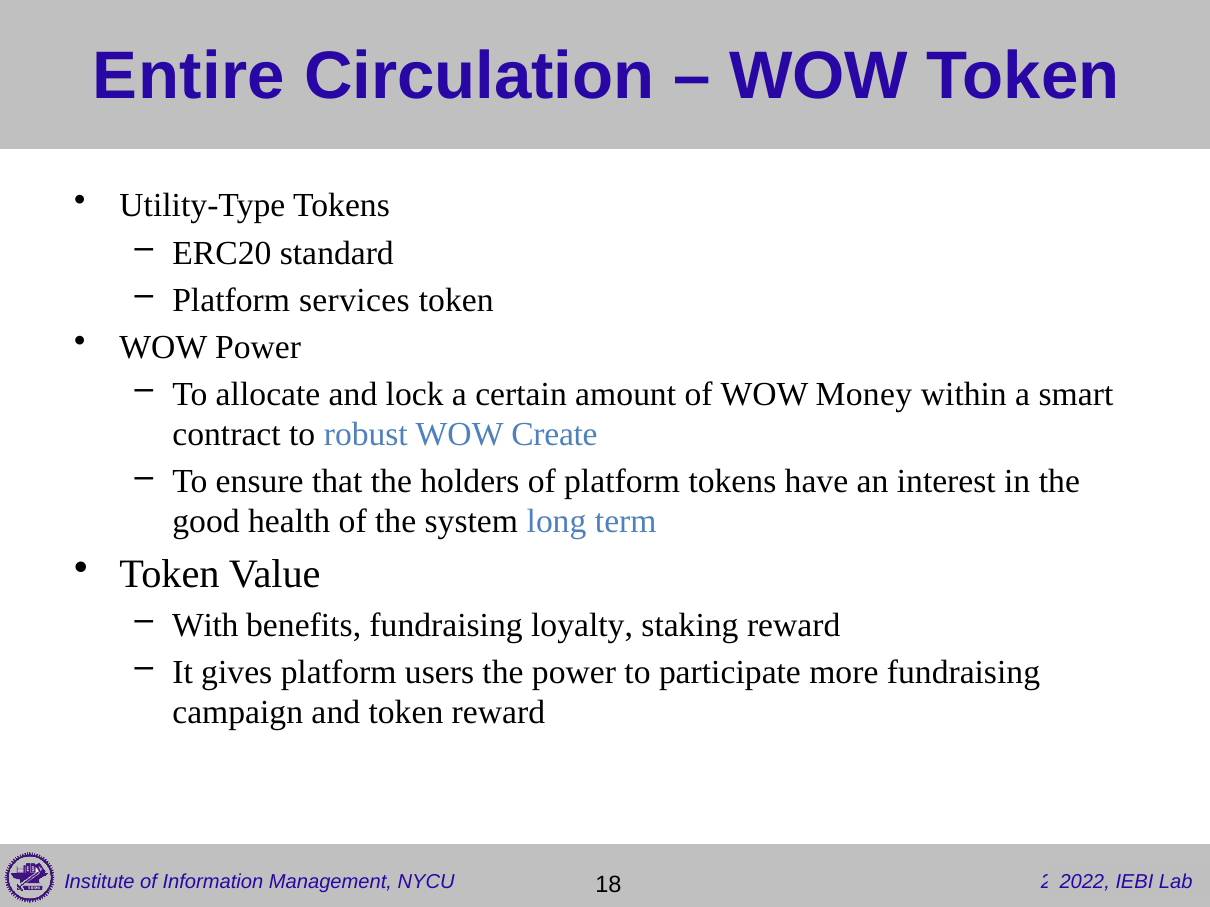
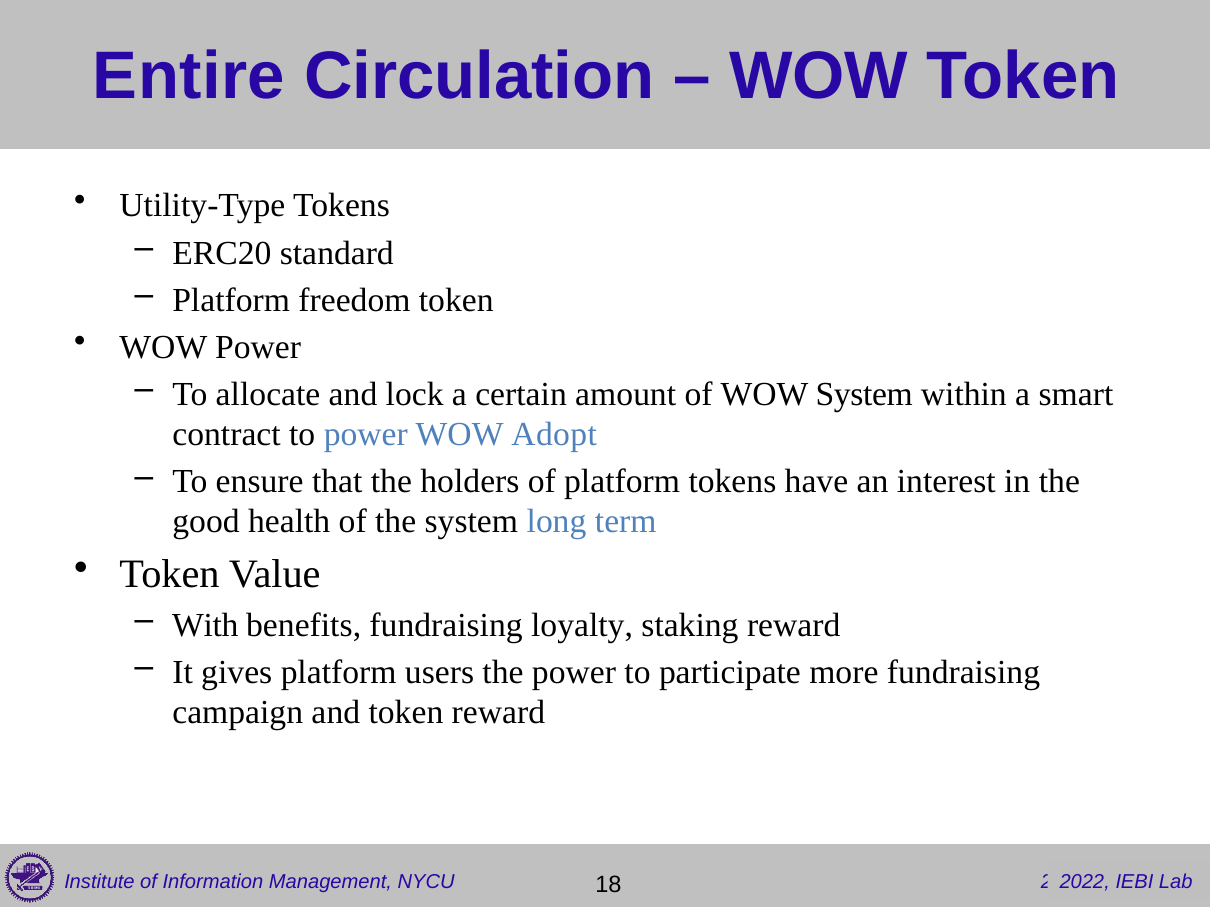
services: services -> freedom (355, 300)
WOW Money: Money -> System (864, 394)
to robust: robust -> power (366, 435)
Create: Create -> Adopt (554, 435)
